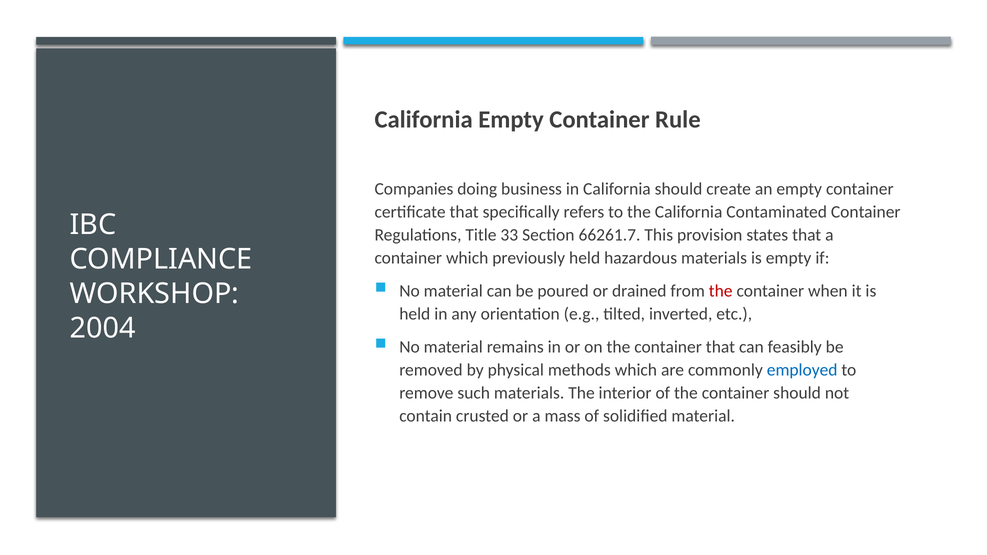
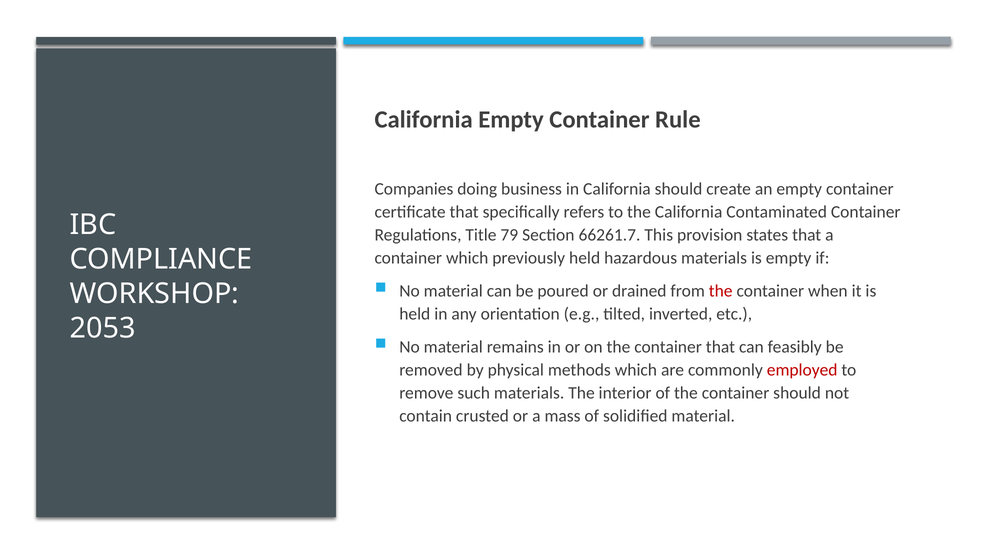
33: 33 -> 79 (509, 235)
2004: 2004 -> 2053 (103, 328)
employed colour: blue -> red (802, 370)
